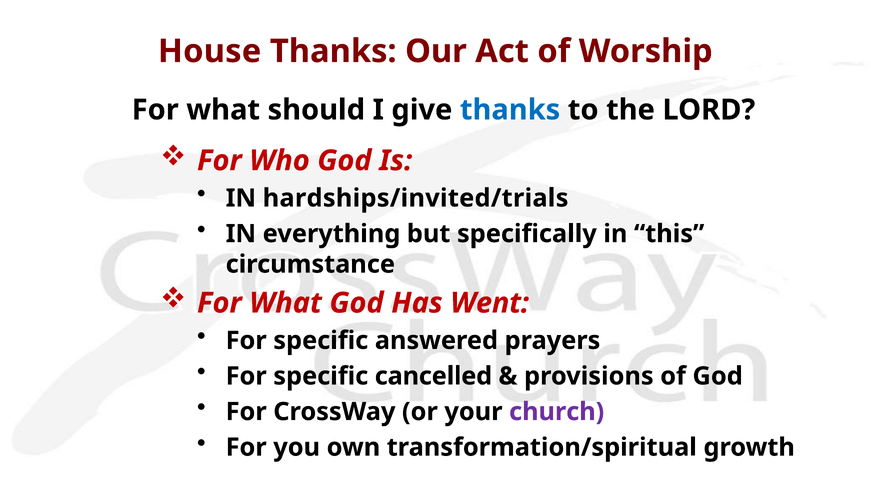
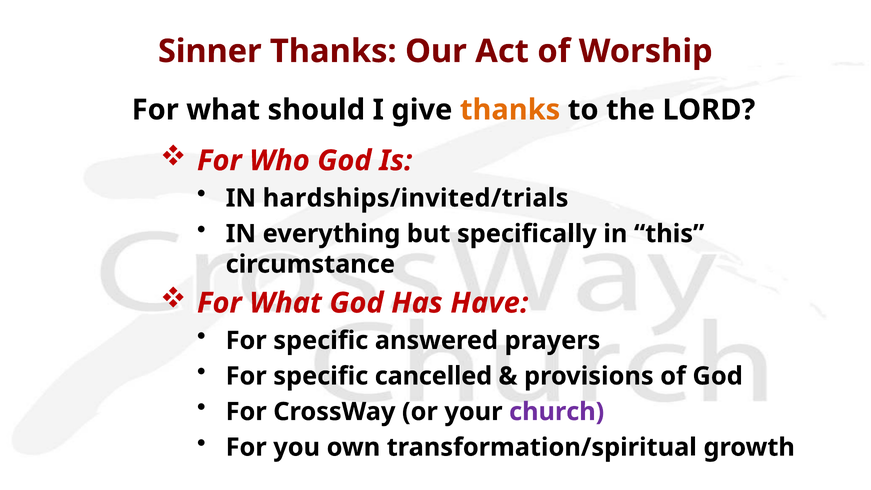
House: House -> Sinner (210, 51)
thanks colour: blue -> orange (510, 110)
Went: Went -> Have (489, 303)
